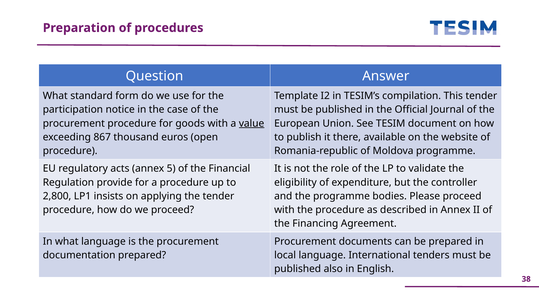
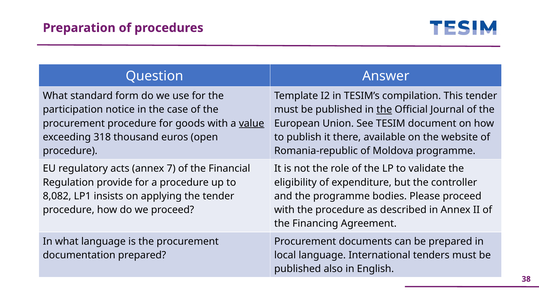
the underline: none -> present (384, 110)
867: 867 -> 318 (102, 137)
5: 5 -> 7 (171, 169)
2,800: 2,800 -> 8,082 (57, 196)
